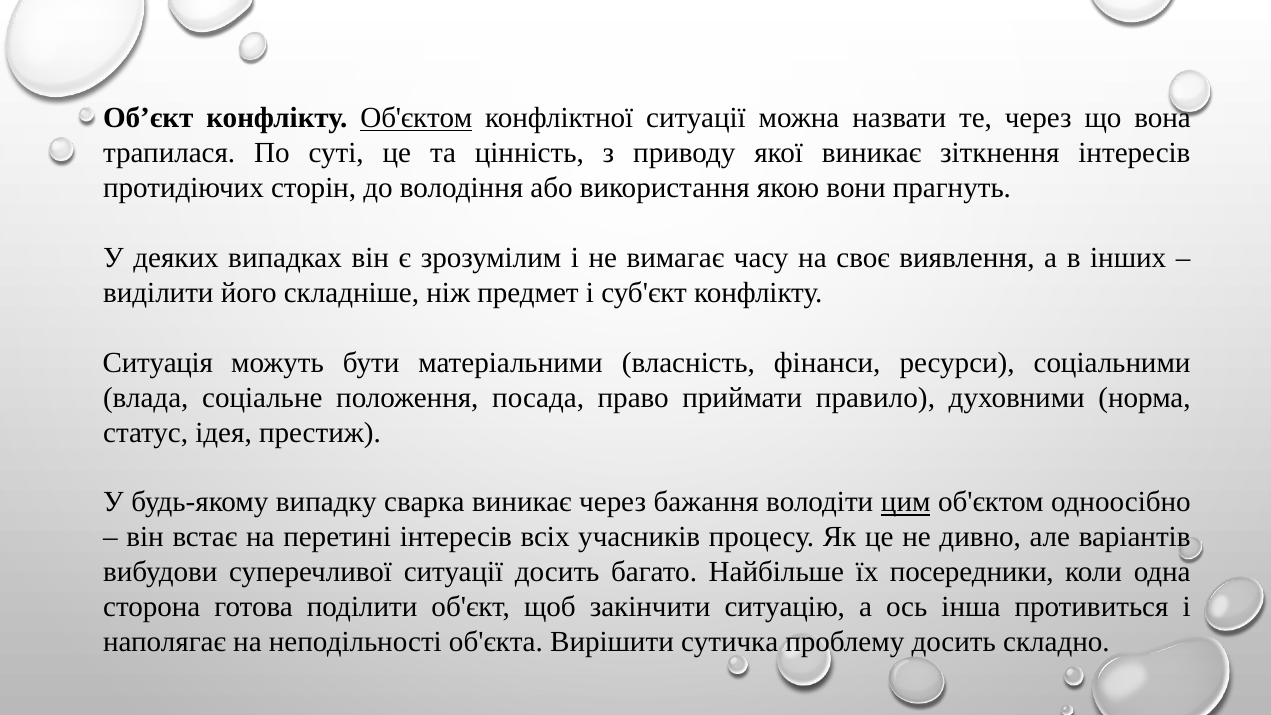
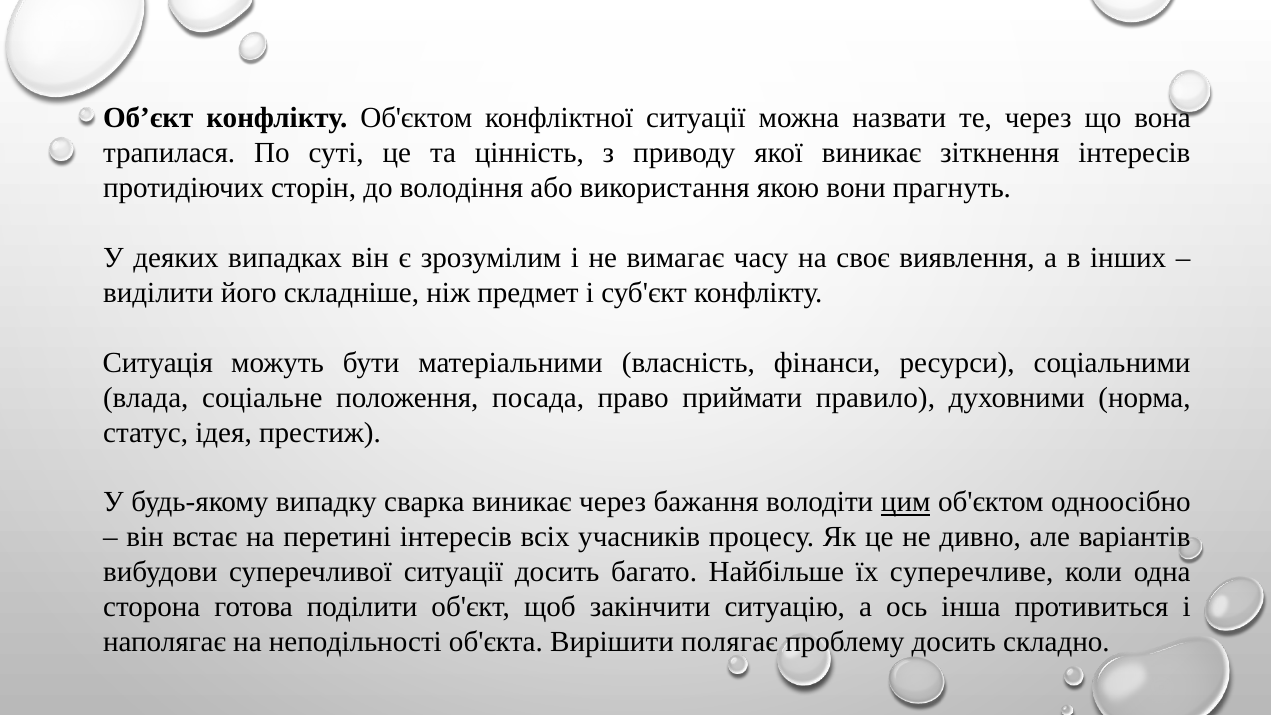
Об'єктом underline: present -> none (416, 118)
посередники: посередники -> суперечливе (972, 572)
сутичка: сутичка -> полягає (729, 642)
